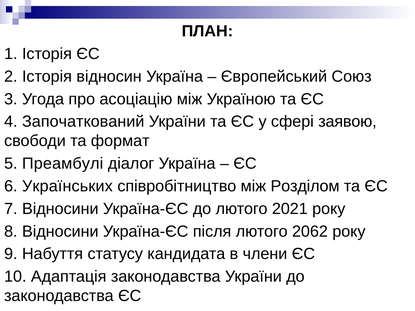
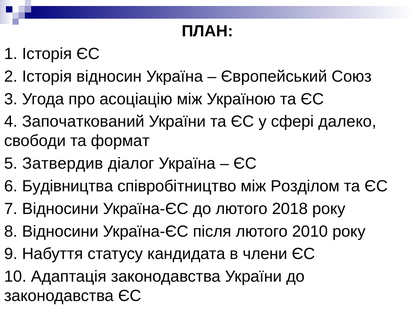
заявою: заявою -> далеко (347, 122)
Преамбулі: Преамбулі -> Затвердив (63, 164)
Українських: Українських -> Будівництва (68, 186)
2021: 2021 -> 2018 (290, 209)
2062: 2062 -> 2010 (310, 232)
